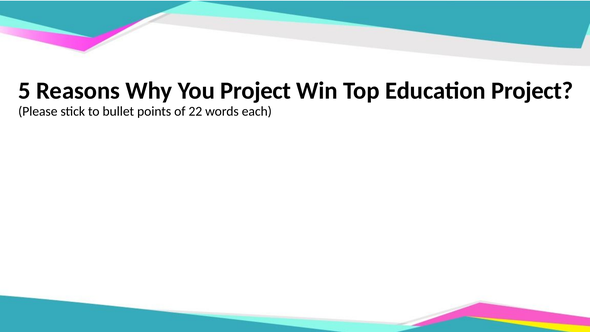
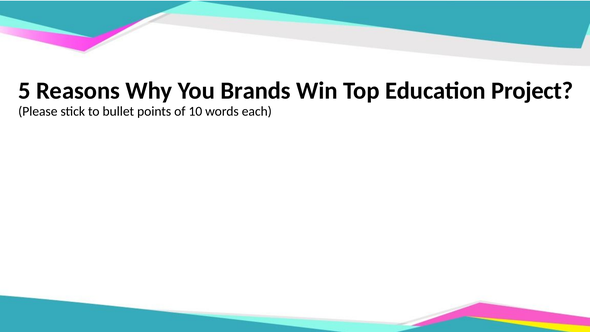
You Project: Project -> Brands (256, 91)
22: 22 -> 10 (195, 111)
